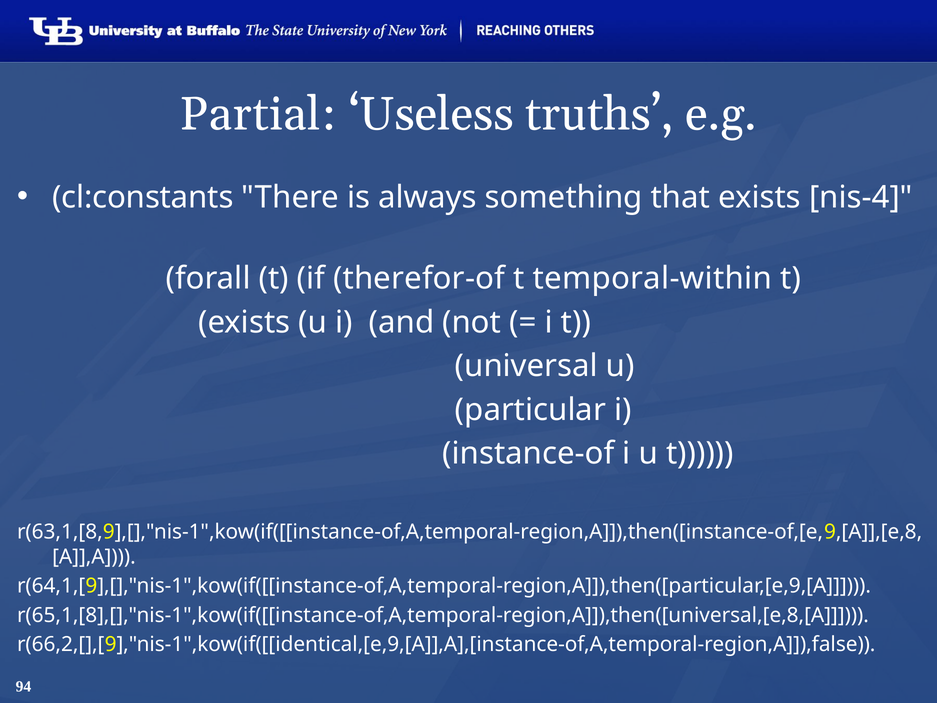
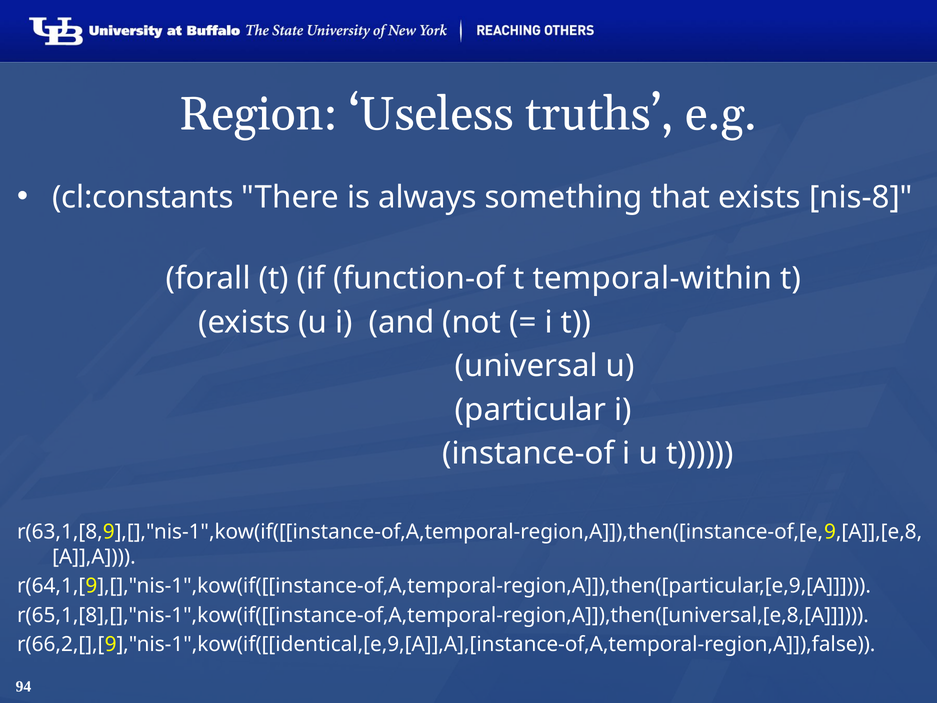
Partial: Partial -> Region (258, 114)
nis-4: nis-4 -> nis-8 (861, 197)
therefor-of: therefor-of -> function-of (419, 279)
